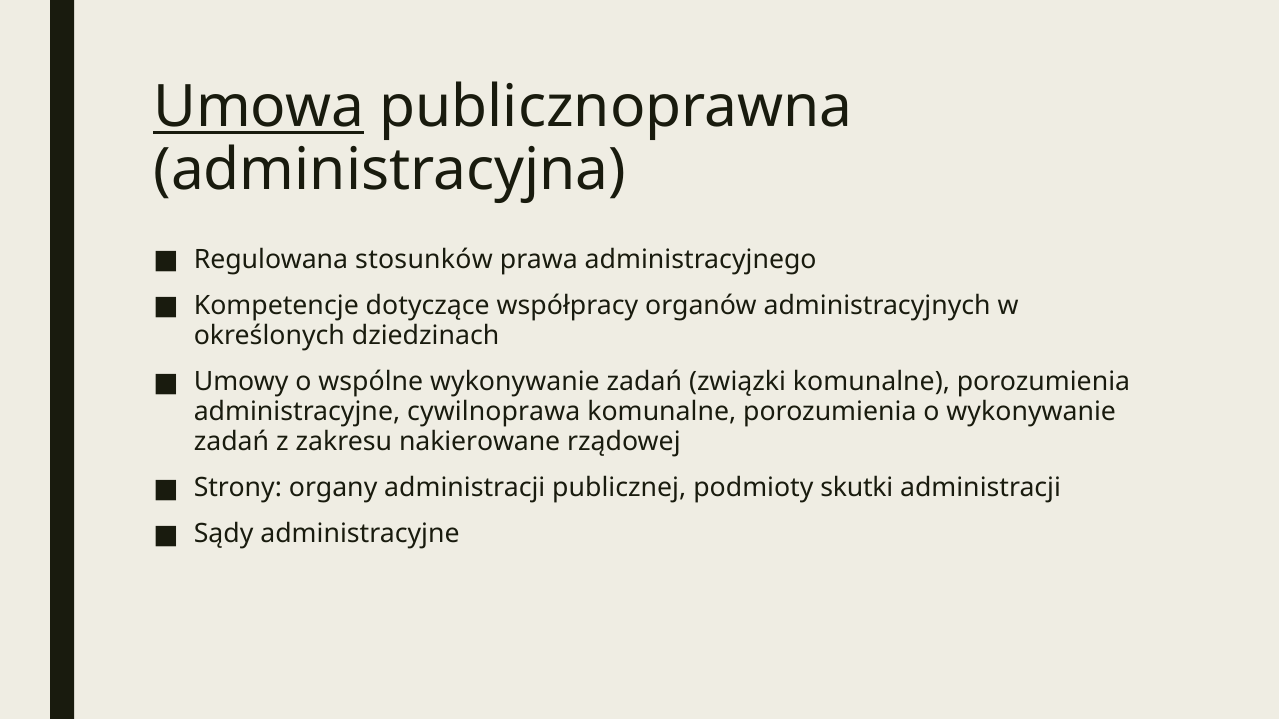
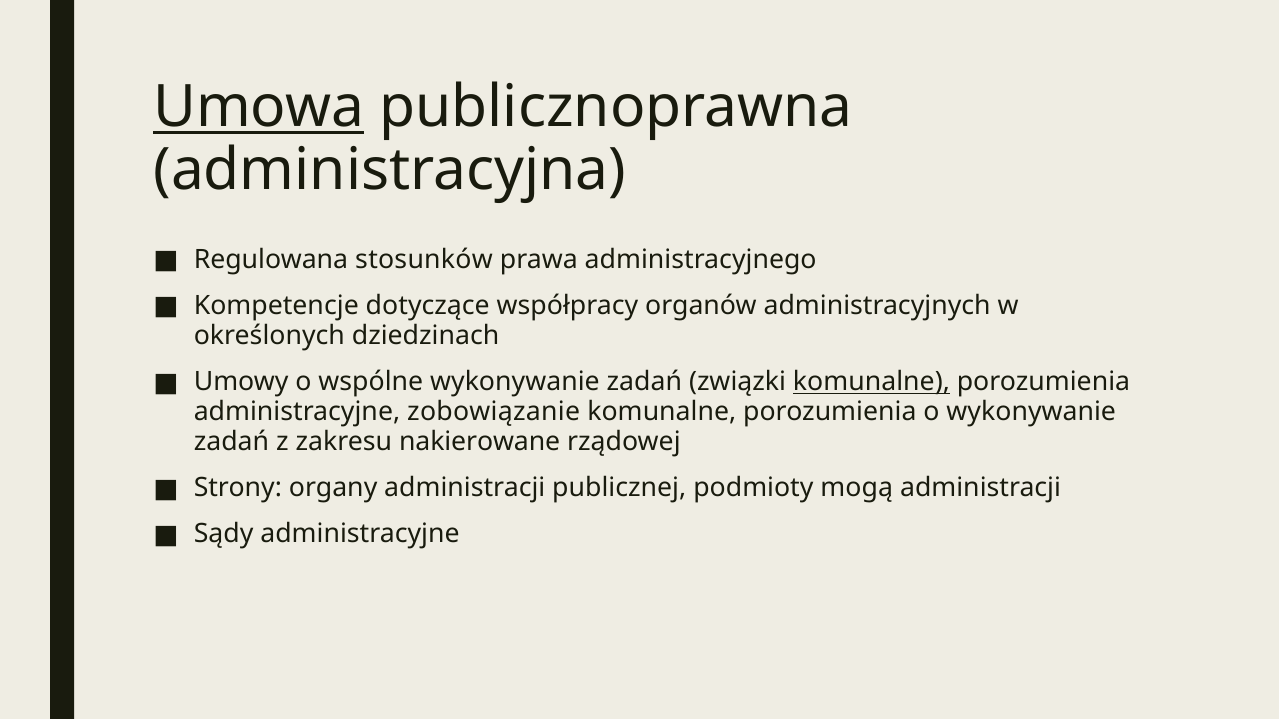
komunalne underline: none -> present (871, 382)
cywilnoprawa: cywilnoprawa -> zobowiązanie (494, 412)
skutki: skutki -> mogą (857, 488)
